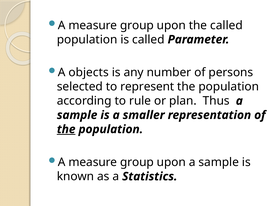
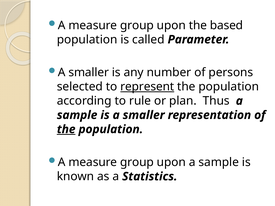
the called: called -> based (227, 25)
objects: objects -> smaller (89, 73)
represent underline: none -> present (147, 87)
